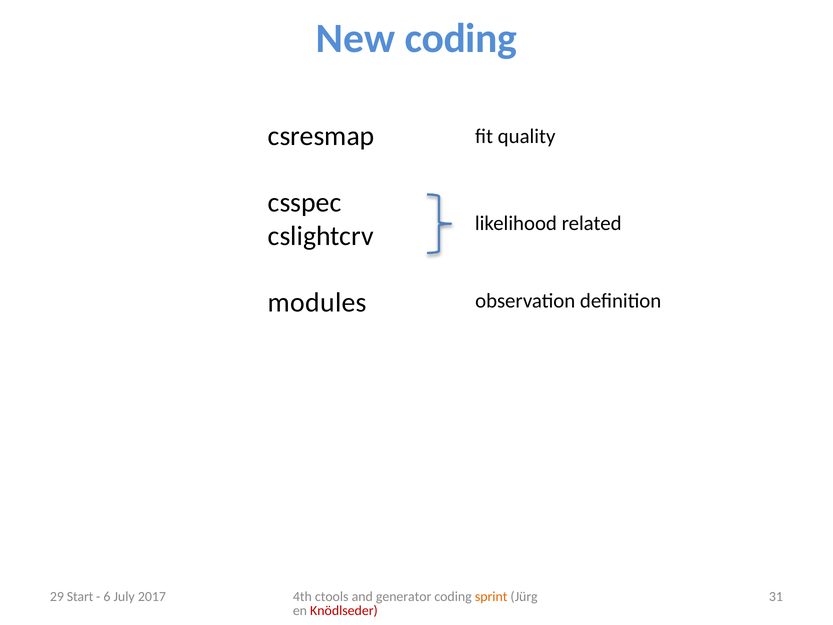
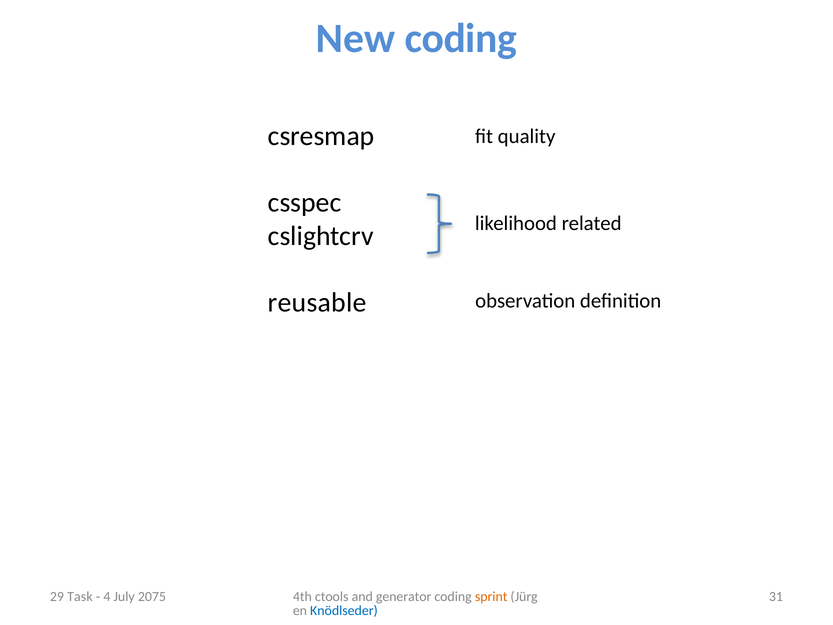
modules: modules -> reusable (317, 303)
Start: Start -> Task (80, 597)
6: 6 -> 4 (107, 597)
2017: 2017 -> 2075 (152, 597)
Knödlseder colour: red -> blue (344, 610)
